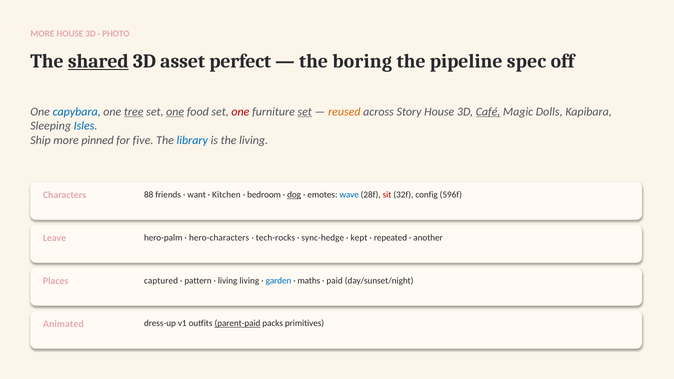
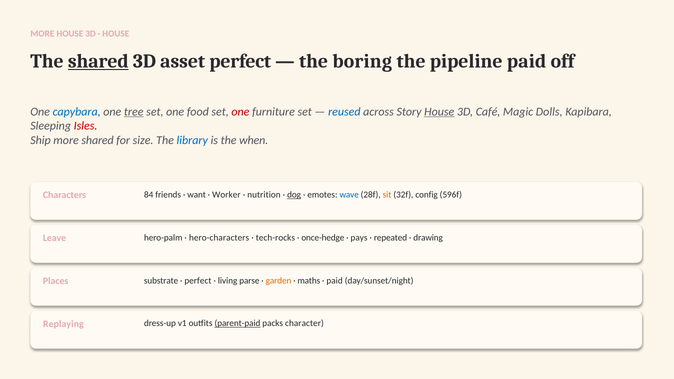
PHOTO: PHOTO -> HOUSE (116, 34)
pipeline spec: spec -> paid (527, 61)
one underline: present -> none (175, 112)
set underline: present -> none (305, 112)
reused colour: orange -> blue (344, 112)
House underline: none -> present (439, 112)
Café underline: present -> none (488, 112)
Isles colour: blue -> red (86, 126)
more pinned: pinned -> shared (98, 140)
five: five -> size (143, 140)
the living: living -> when (254, 140)
88: 88 -> 84 (149, 195)
Kitchen: Kitchen -> Worker (226, 195)
bedroom: bedroom -> nutrition (264, 195)
sit colour: red -> orange (387, 195)
sync-hedge: sync-hedge -> once-hedge (323, 238)
kept: kept -> pays (359, 238)
another: another -> drawing (428, 238)
captured: captured -> substrate (161, 281)
pattern: pattern -> perfect (198, 281)
living living: living -> parse (249, 281)
garden colour: blue -> orange (279, 281)
Animated: Animated -> Replaying (63, 324)
primitives: primitives -> character (304, 324)
